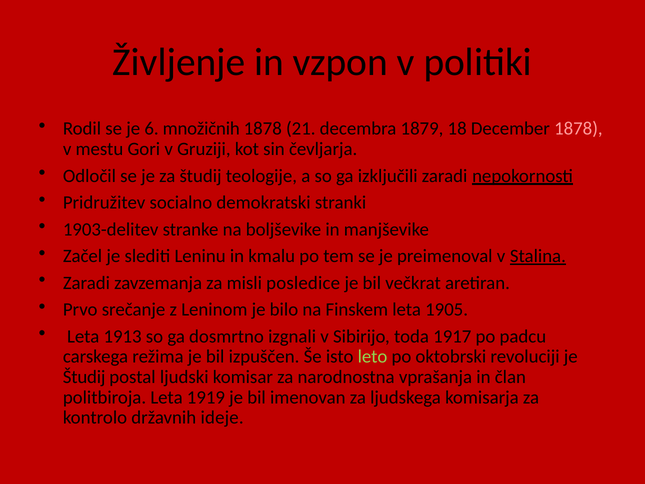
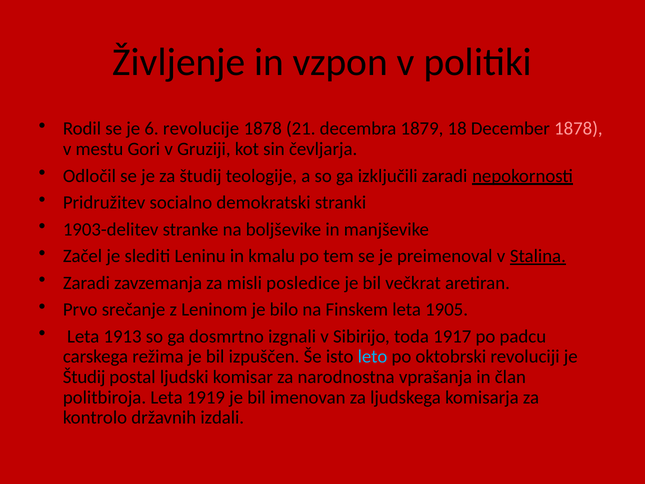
množičnih: množičnih -> revolucije (201, 129)
leto colour: light green -> light blue (373, 357)
ideje: ideje -> izdali (222, 417)
